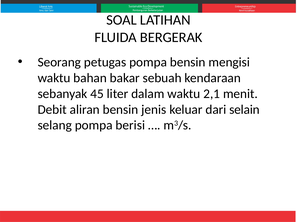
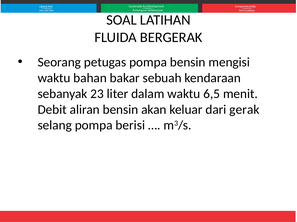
45: 45 -> 23 (97, 94)
2,1: 2,1 -> 6,5 (212, 94)
jenis: jenis -> akan (154, 110)
selain: selain -> gerak (244, 110)
